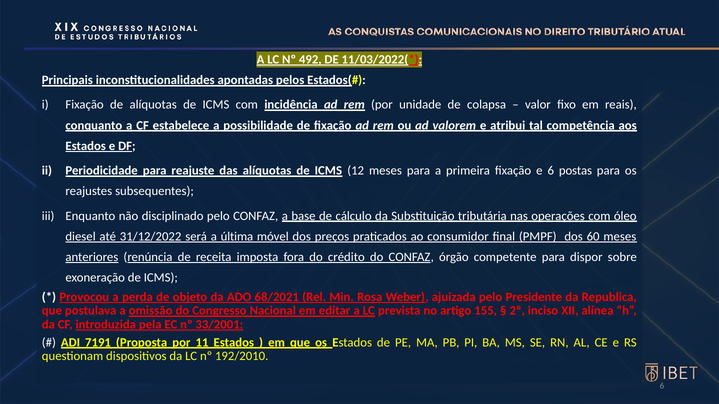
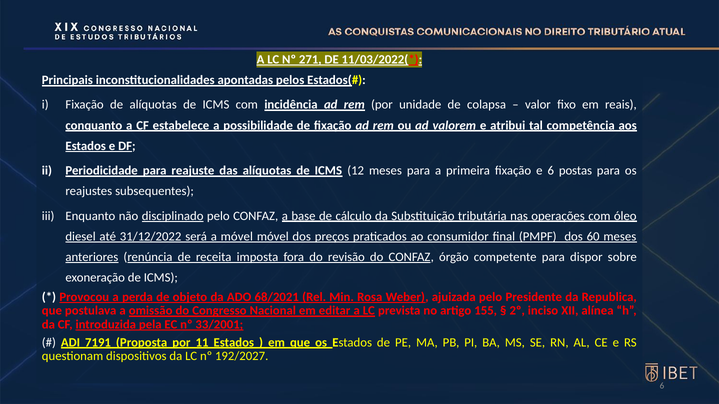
492: 492 -> 271 (310, 60)
disciplinado underline: none -> present (173, 216)
a última: última -> móvel (237, 237)
crédito: crédito -> revisão (346, 257)
192/2010: 192/2010 -> 192/2027 (242, 356)
